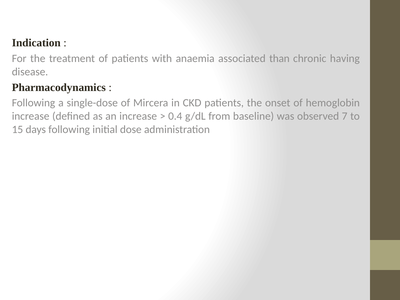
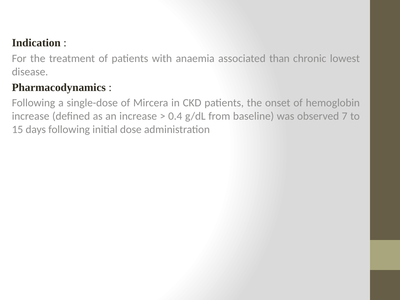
having: having -> lowest (345, 58)
